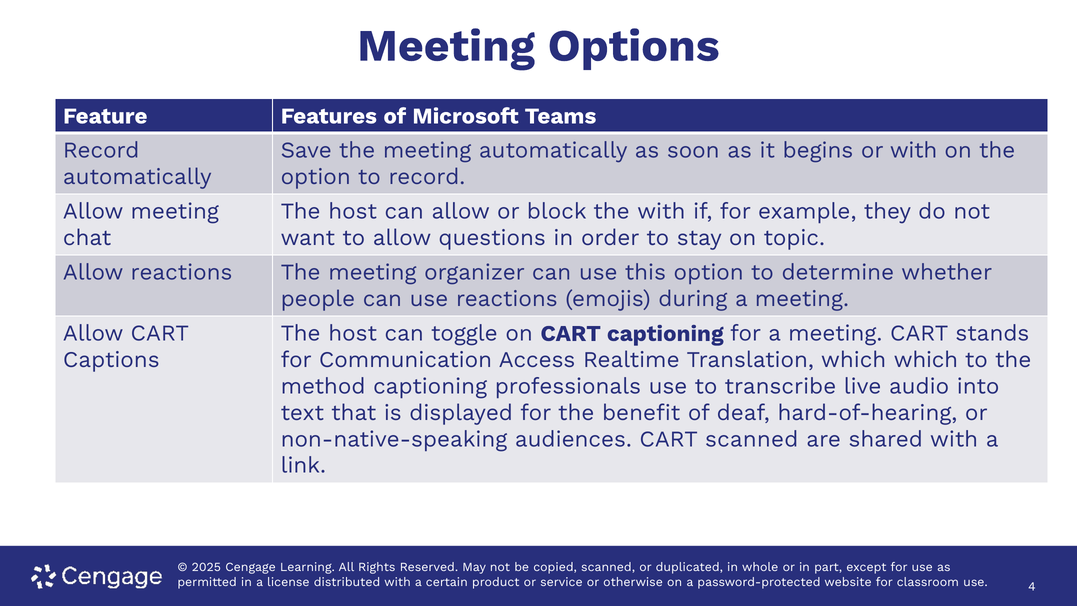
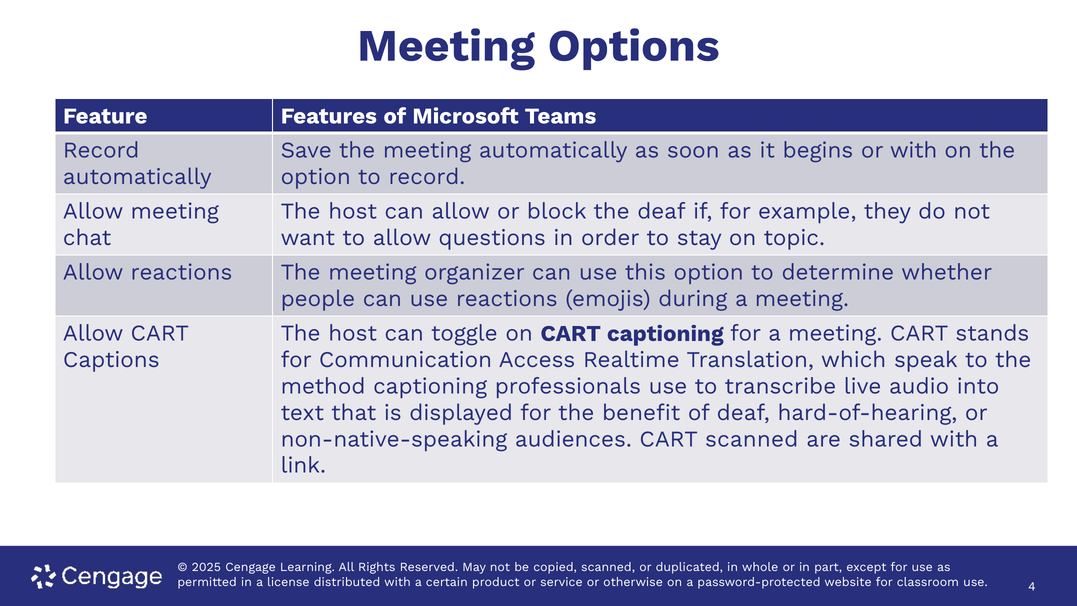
the with: with -> deaf (661, 211)
which which: which -> speak (926, 360)
